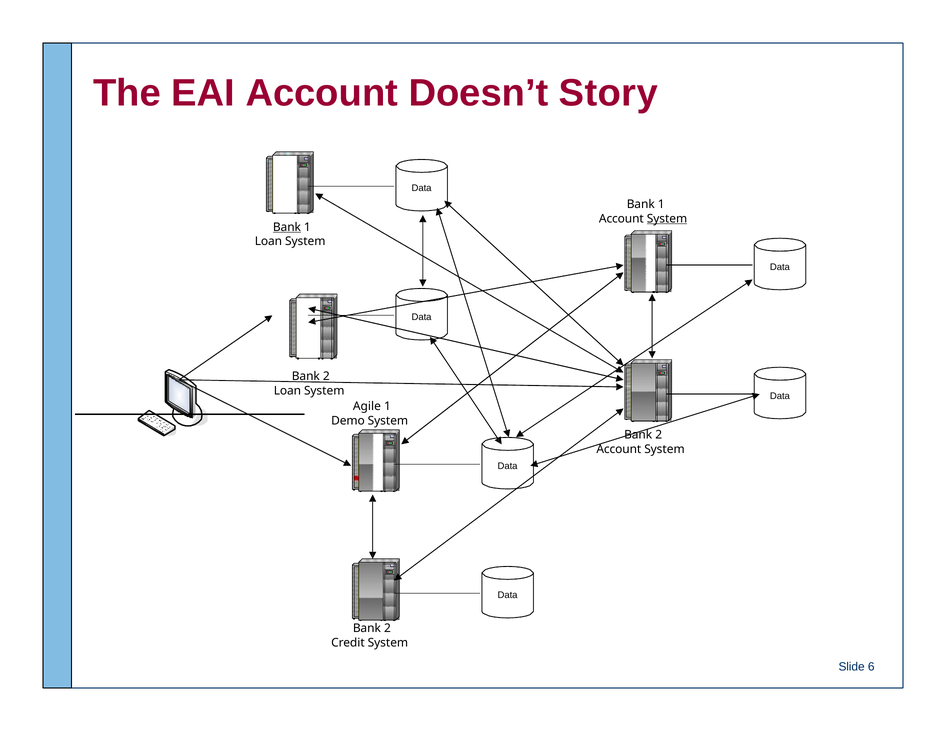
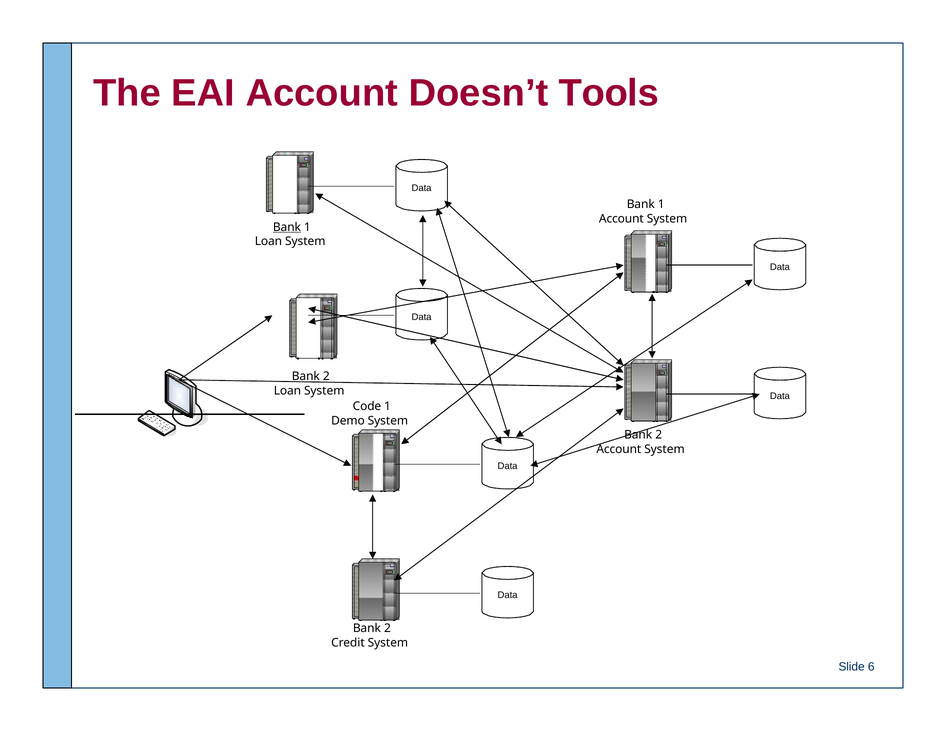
Story: Story -> Tools (609, 93)
System underline: present -> none (667, 219)
Agile: Agile -> Code (367, 406)
